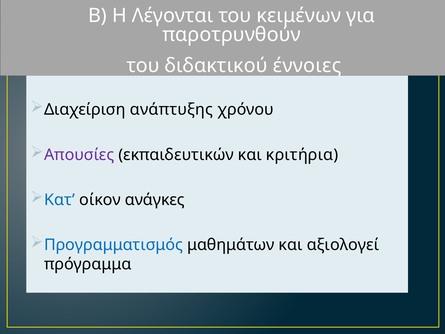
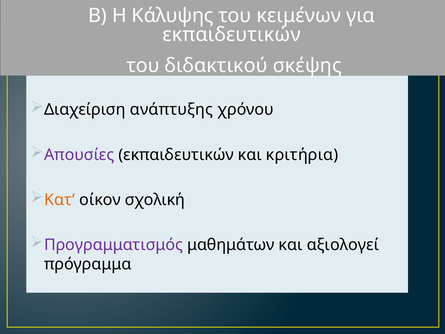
Λέγονται: Λέγονται -> Κάλυψης (173, 16)
παροτρυνθούν: παροτρυνθούν -> εκπαιδευτικών (232, 35)
έννοιες: έννοιες -> σκέψης (307, 66)
Κατ colour: blue -> orange (60, 200)
ανάγκες: ανάγκες -> σχολική (155, 200)
Προγραμματισμός colour: blue -> purple (114, 245)
